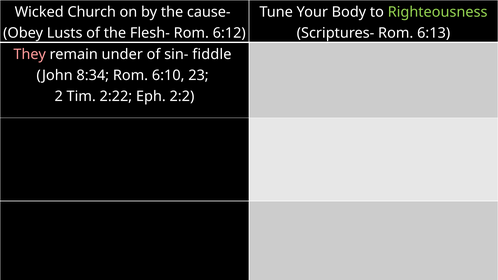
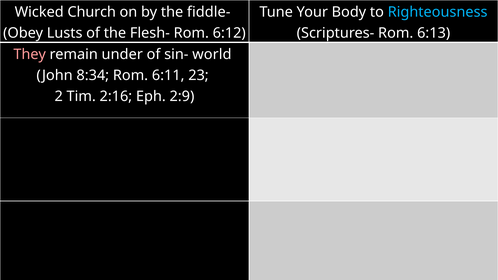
cause-: cause- -> fiddle- (209, 12)
Righteousness colour: light green -> light blue (438, 12)
fiddle: fiddle -> world (212, 54)
6:10: 6:10 -> 6:11 (168, 75)
2:22: 2:22 -> 2:16 (116, 96)
2:2: 2:2 -> 2:9 (182, 96)
